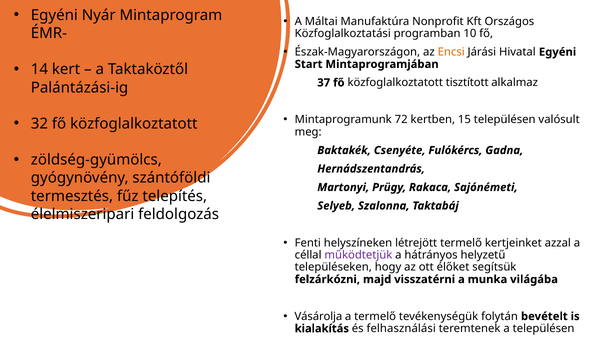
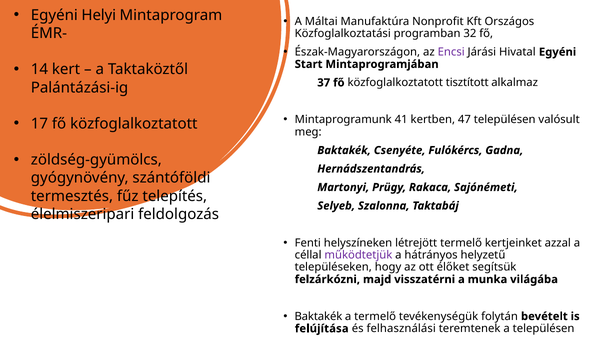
Nyár: Nyár -> Helyi (99, 15)
10: 10 -> 32 (470, 34)
Encsi colour: orange -> purple (451, 52)
72: 72 -> 41 (401, 120)
15: 15 -> 47 (464, 120)
32: 32 -> 17 (39, 124)
Vásárolja: Vásárolja -> Baktakék (318, 317)
kialakítás: kialakítás -> felújítása (322, 329)
